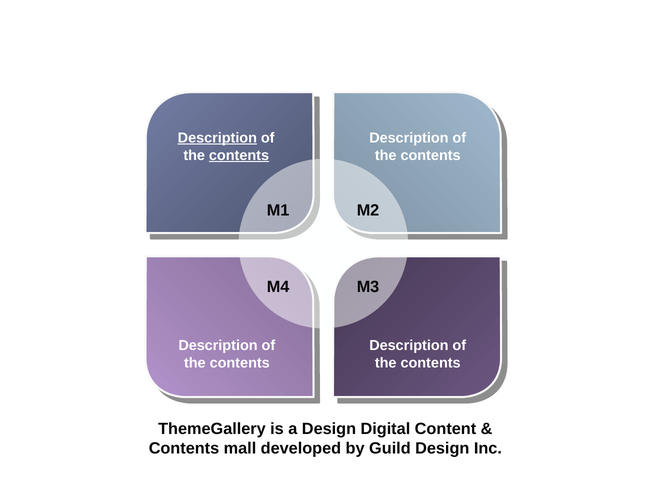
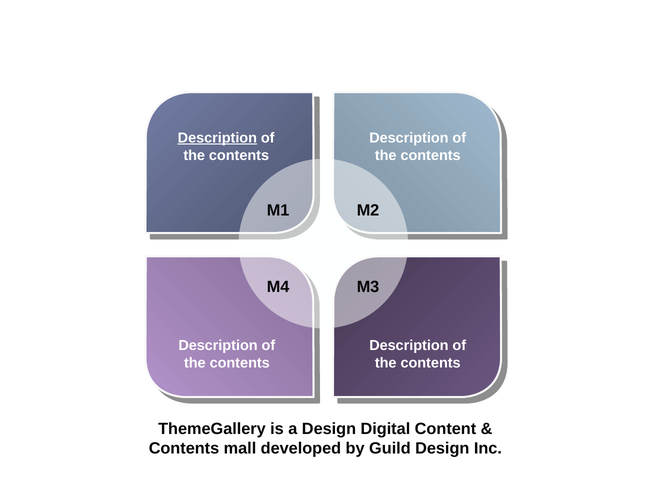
contents underline: present -> none (239, 155)
